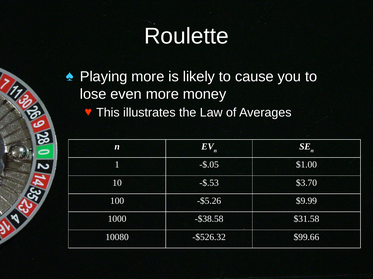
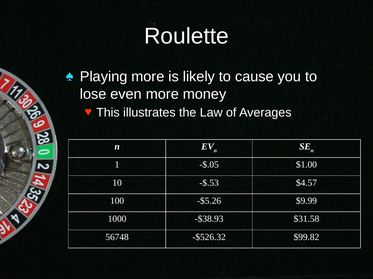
$3.70: $3.70 -> $4.57 (306, 183)
-$38.58: -$38.58 -> -$38.93 (209, 219)
10080: 10080 -> 56748 (117, 238)
$99.66: $99.66 -> $99.82 (306, 238)
